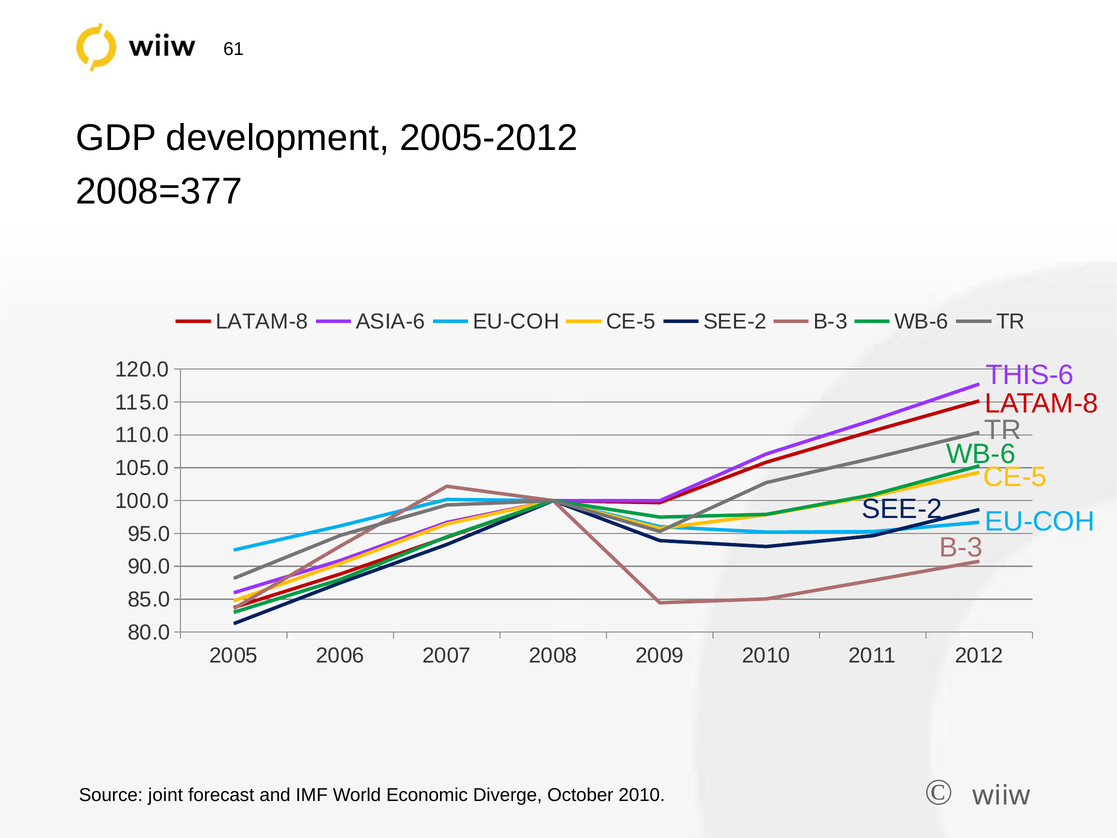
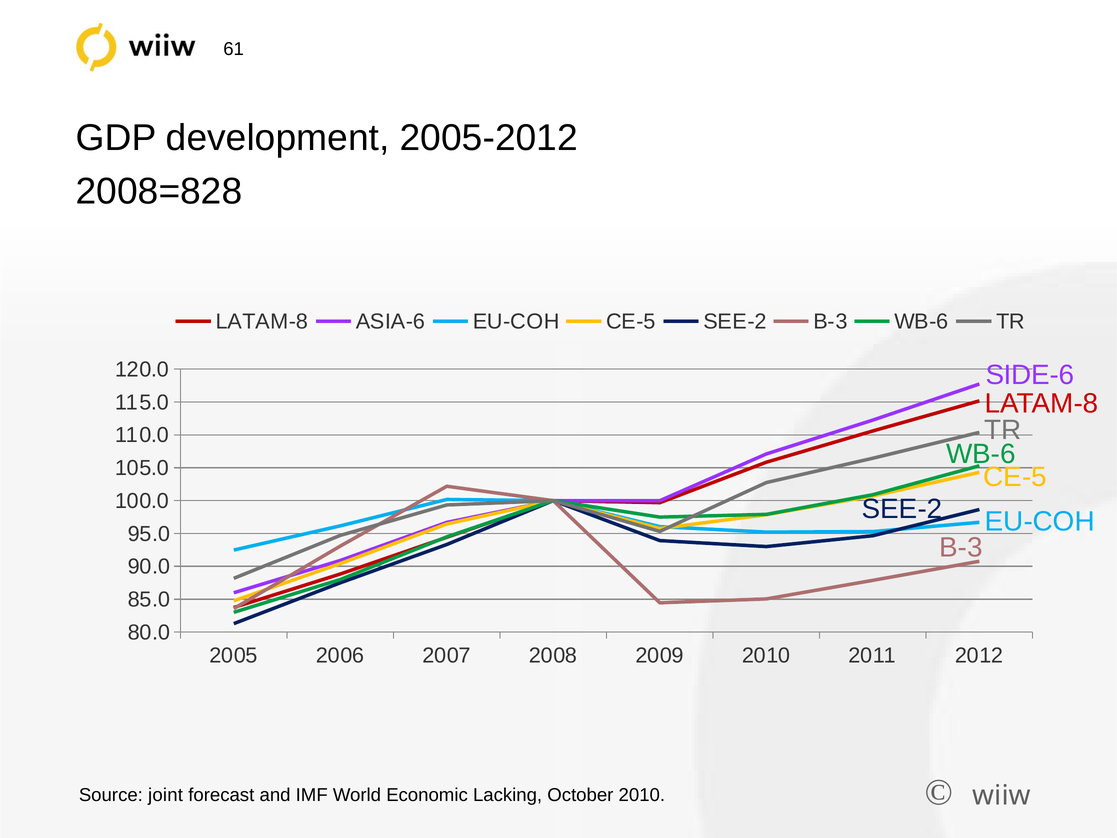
2008=377: 2008=377 -> 2008=828 (159, 191)
THIS-6: THIS-6 -> SIDE-6 (1030, 375)
Diverge: Diverge -> Lacking (508, 795)
